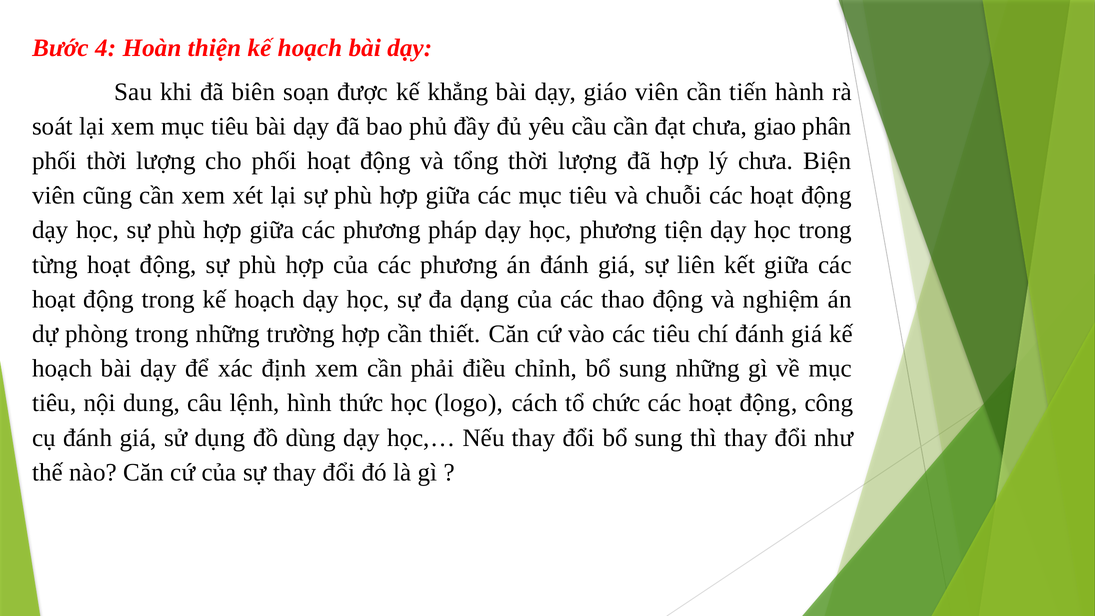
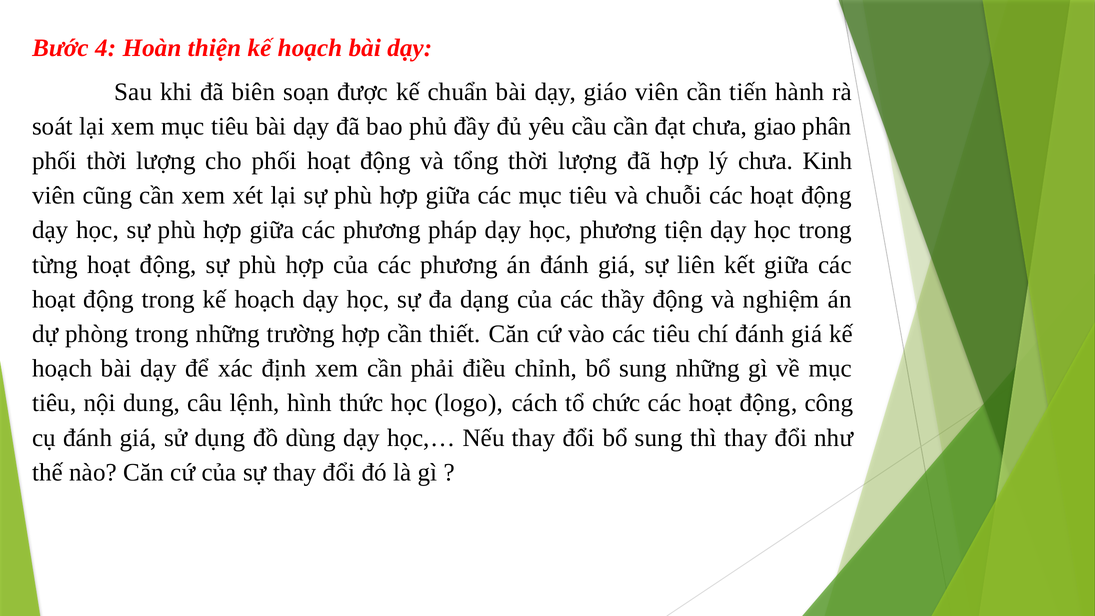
khẳng: khẳng -> chuẩn (458, 92)
Biện: Biện -> Kinh (827, 161)
thao: thao -> thầy (623, 299)
